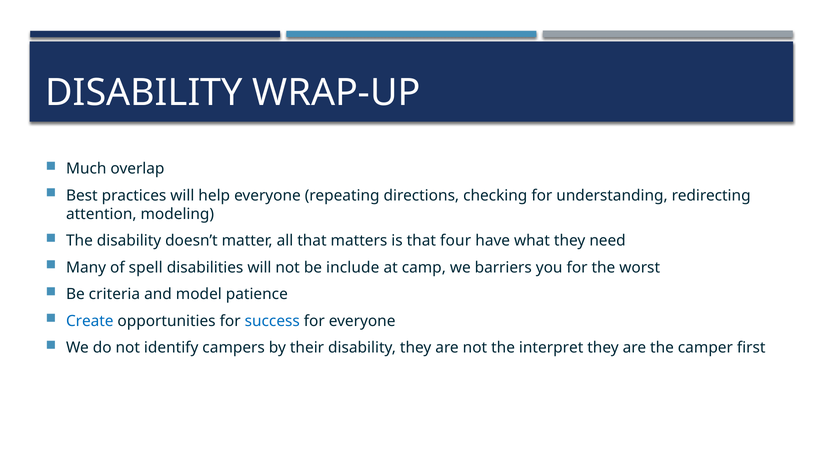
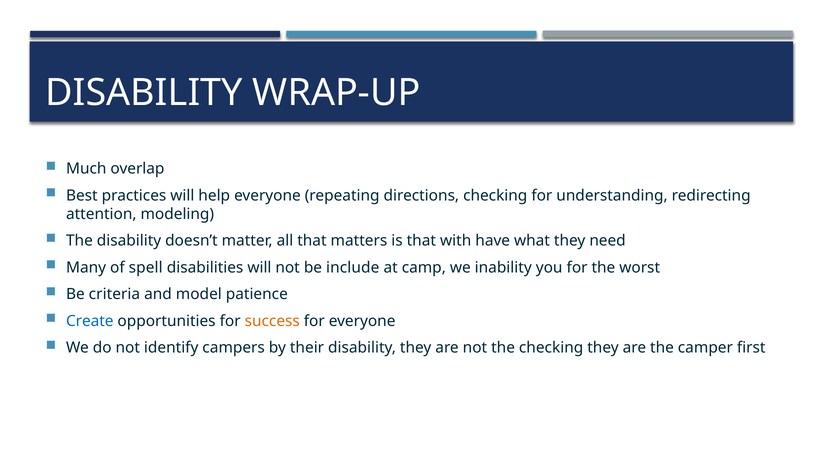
four: four -> with (456, 241)
barriers: barriers -> inability (503, 268)
success colour: blue -> orange (272, 321)
the interpret: interpret -> checking (551, 348)
